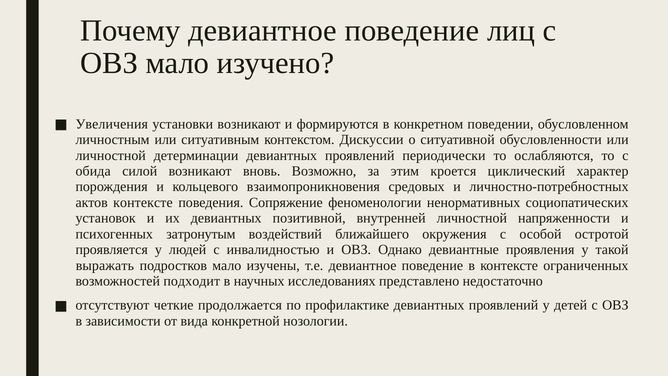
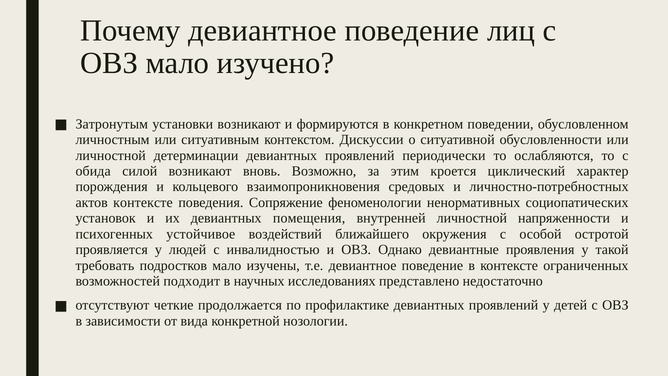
Увеличения: Увеличения -> Затронутым (112, 124)
позитивной: позитивной -> помещения (309, 218)
затронутым: затронутым -> устойчивое (201, 234)
выражать: выражать -> требовать (105, 265)
